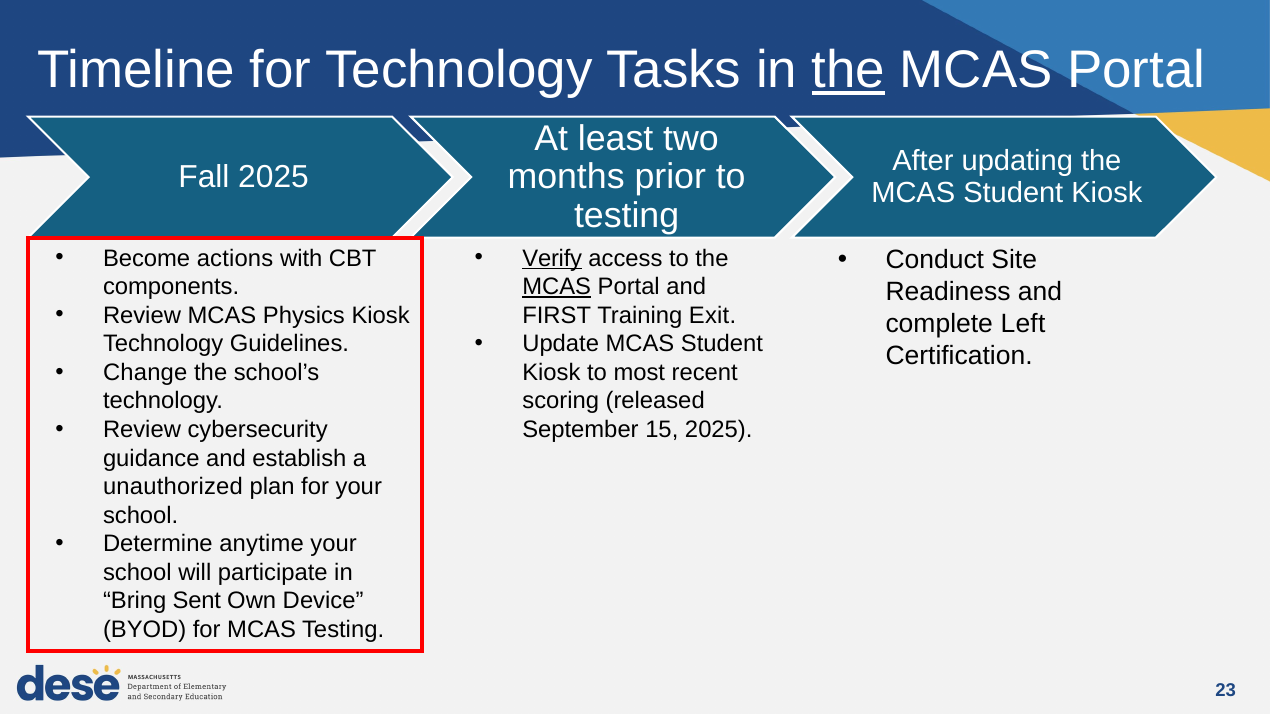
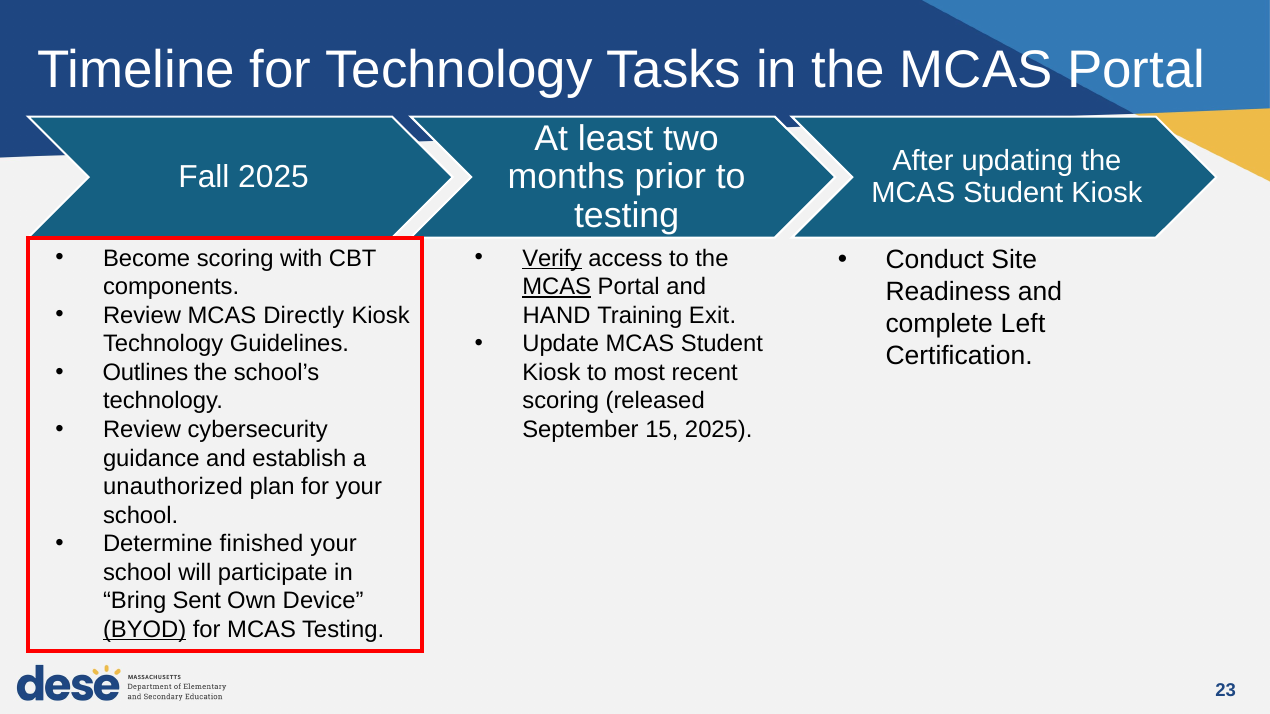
the underline: present -> none (849, 70)
Become actions: actions -> scoring (235, 258)
Physics: Physics -> Directly (304, 316)
FIRST: FIRST -> HAND (557, 316)
Change: Change -> Outlines (145, 373)
anytime: anytime -> finished (262, 544)
BYOD underline: none -> present (145, 630)
